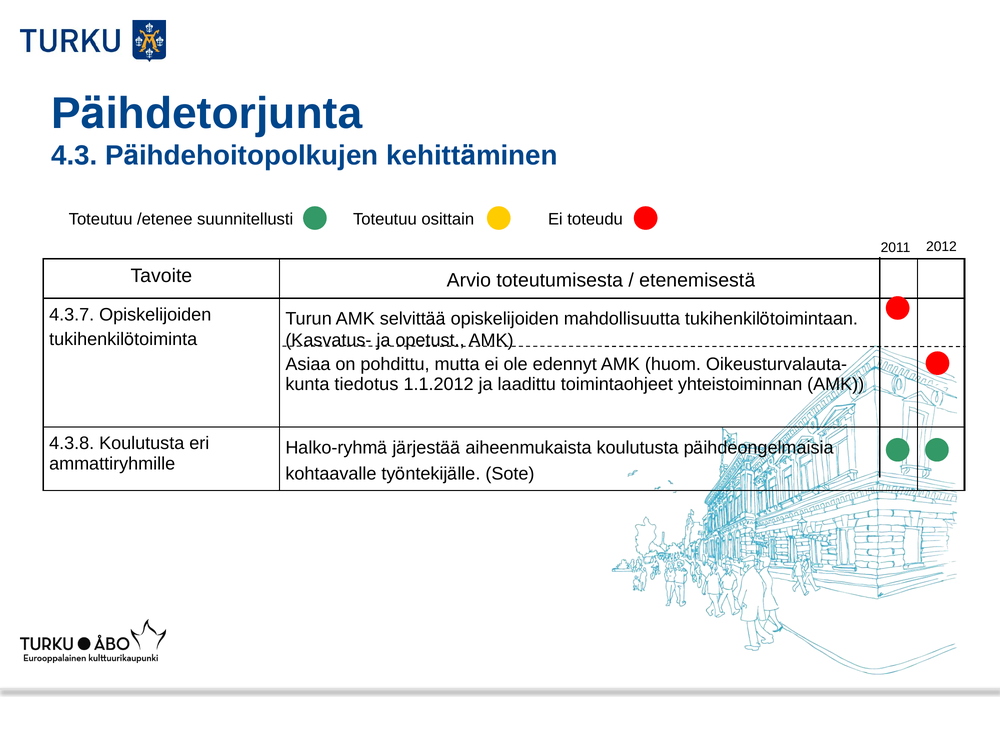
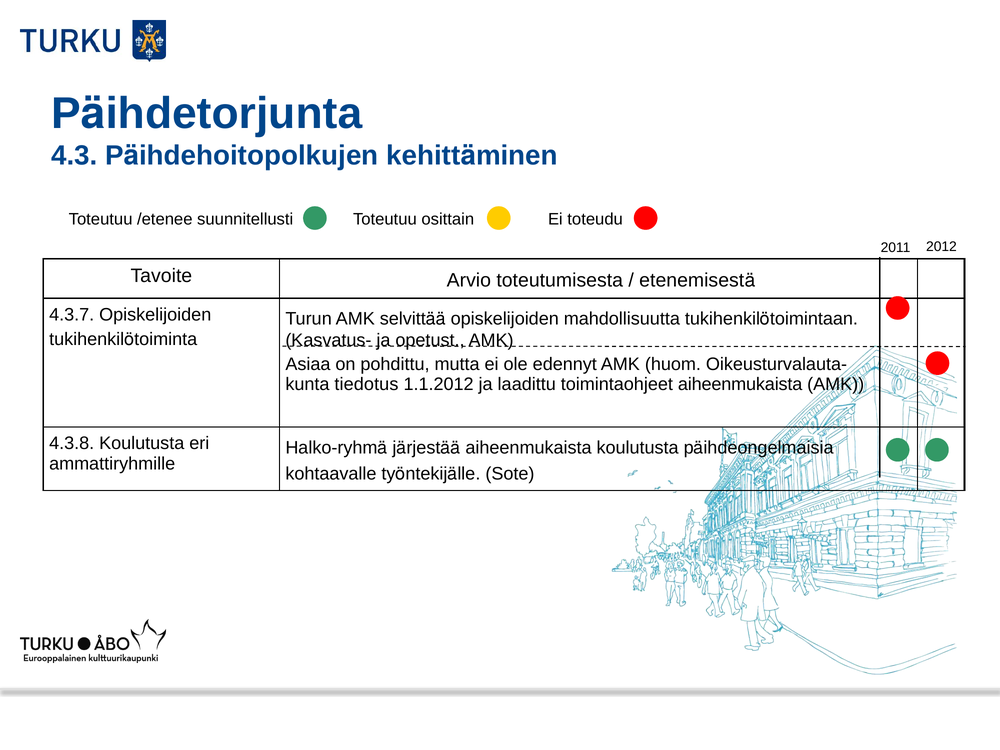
toimintaohjeet yhteistoiminnan: yhteistoiminnan -> aiheenmukaista (740, 384)
